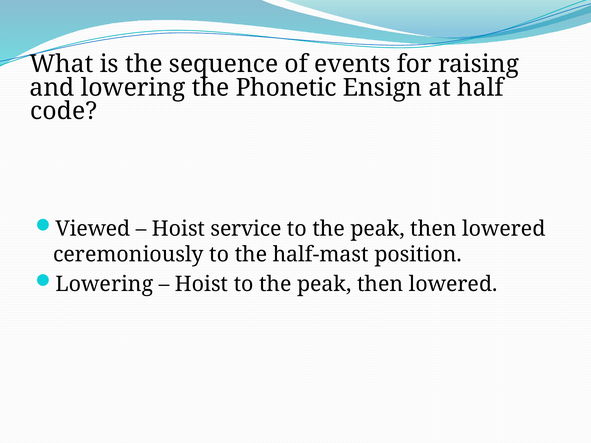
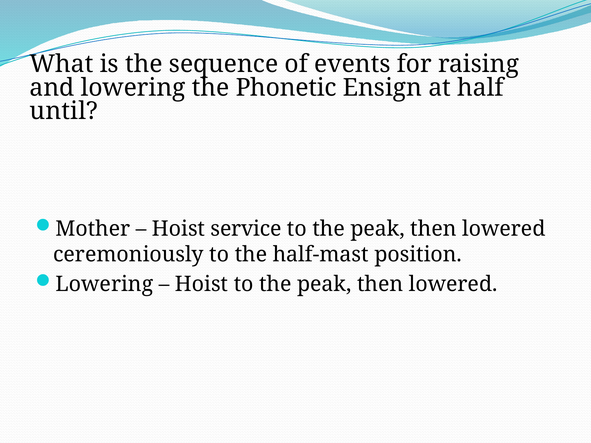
code: code -> until (64, 111)
Viewed: Viewed -> Mother (93, 229)
